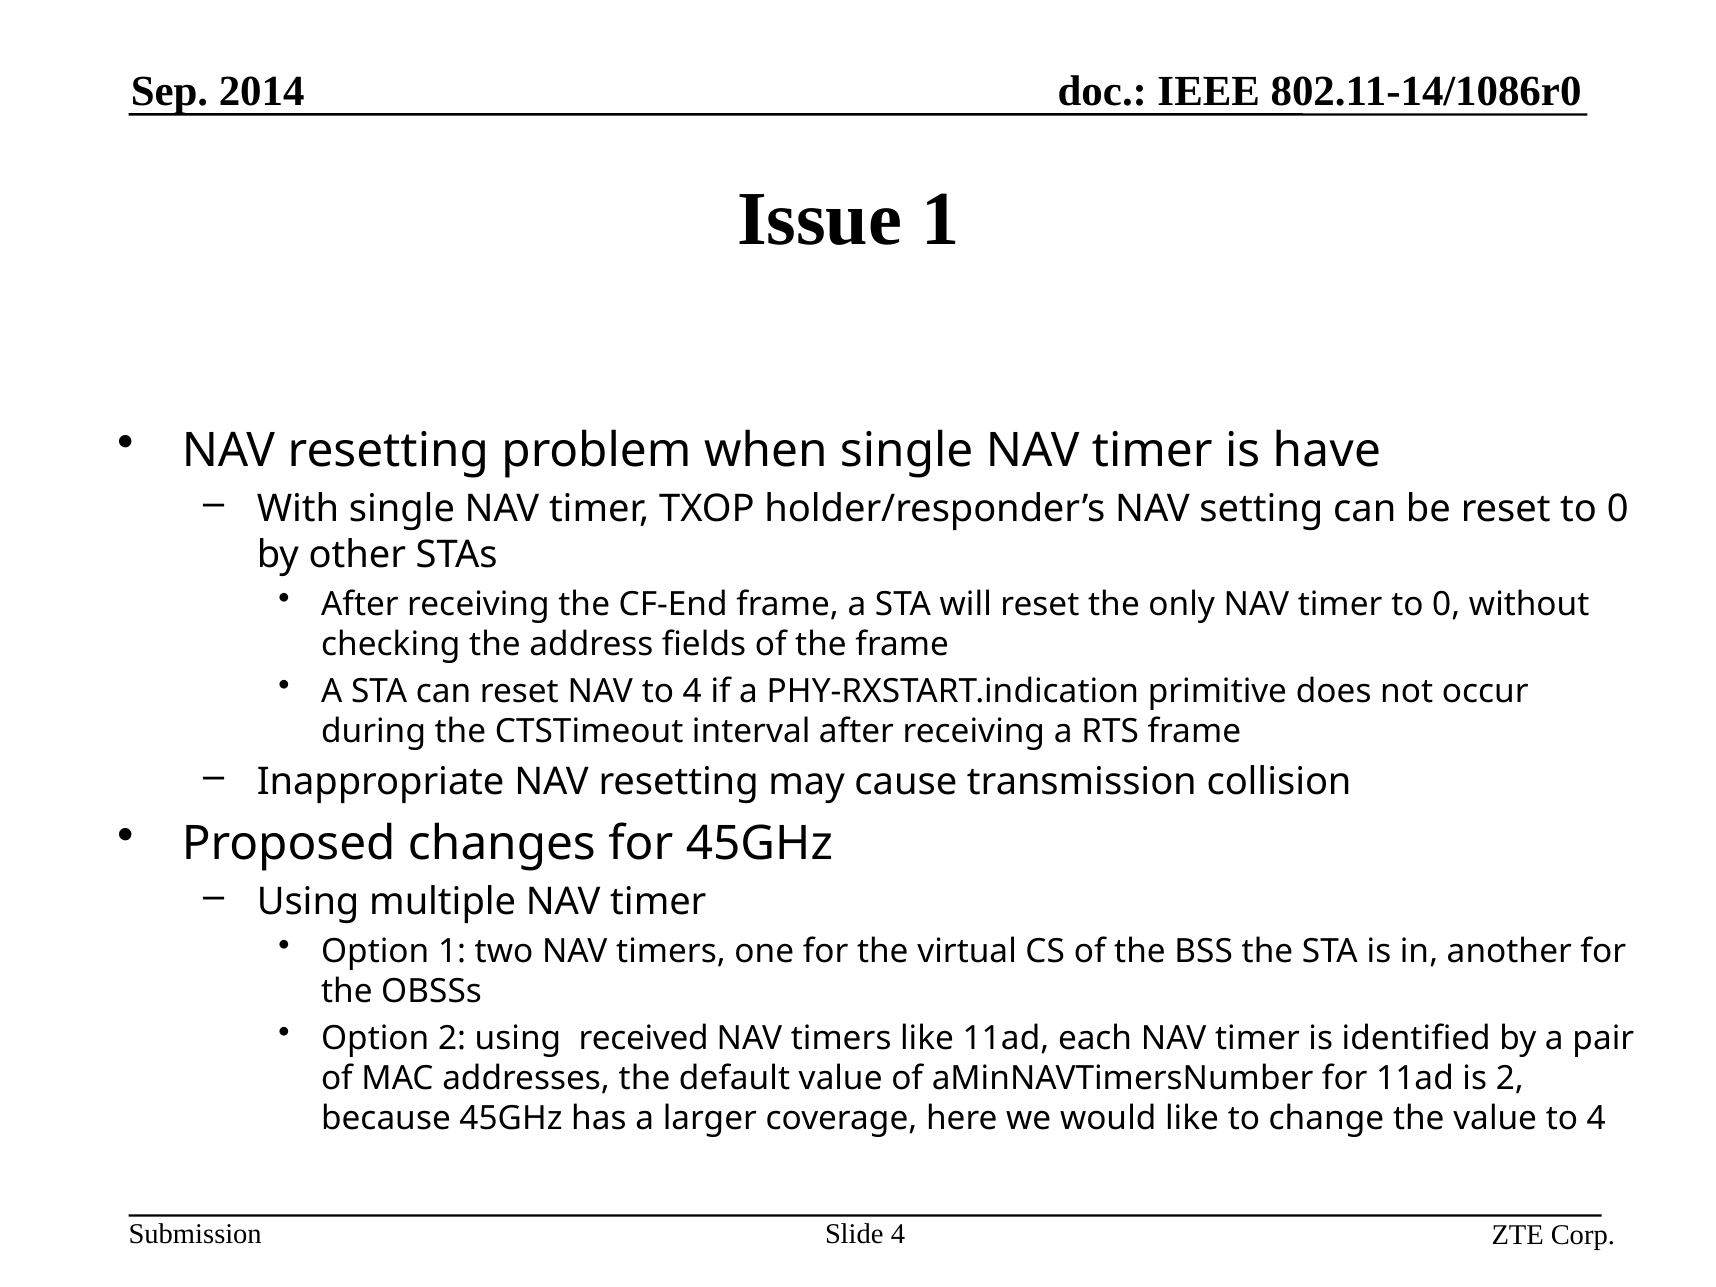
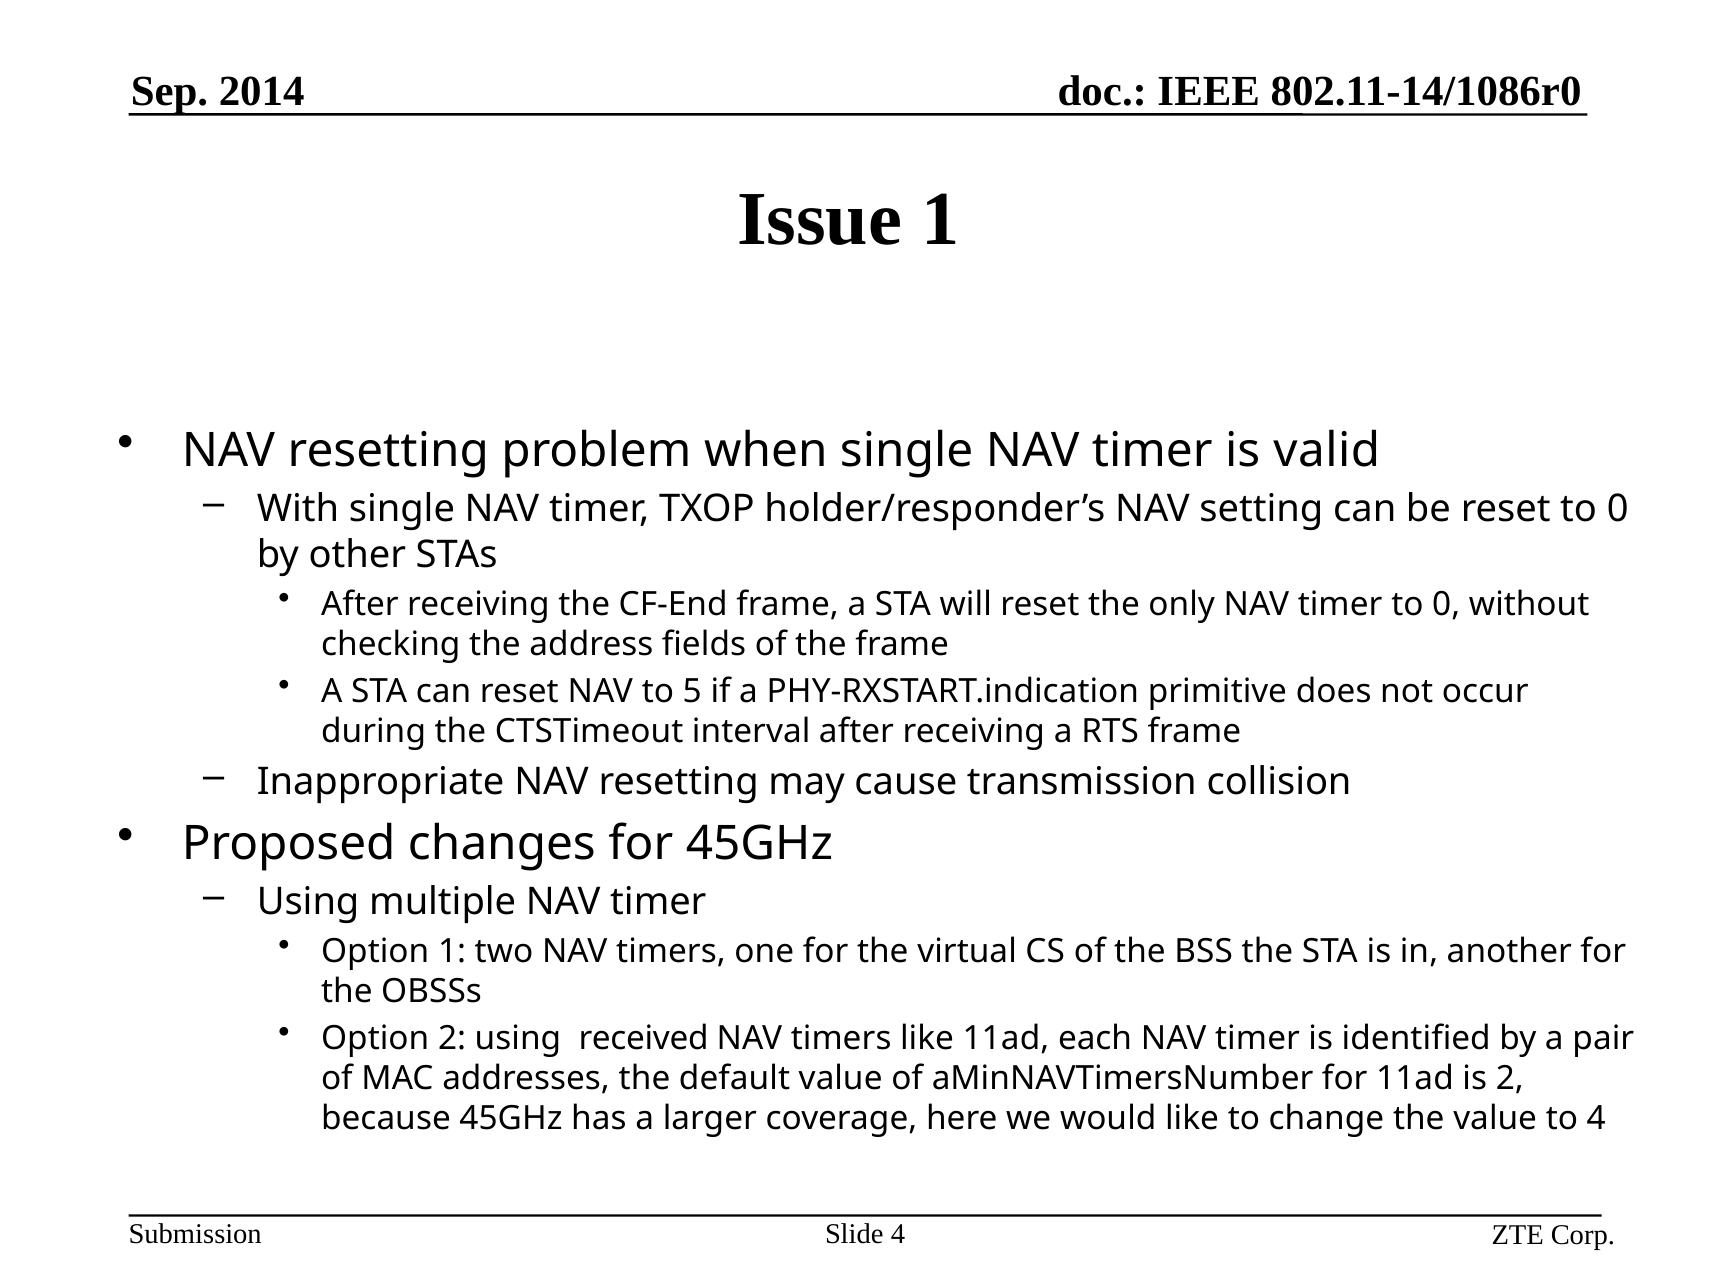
have: have -> valid (1327, 451)
NAV to 4: 4 -> 5 (692, 691)
